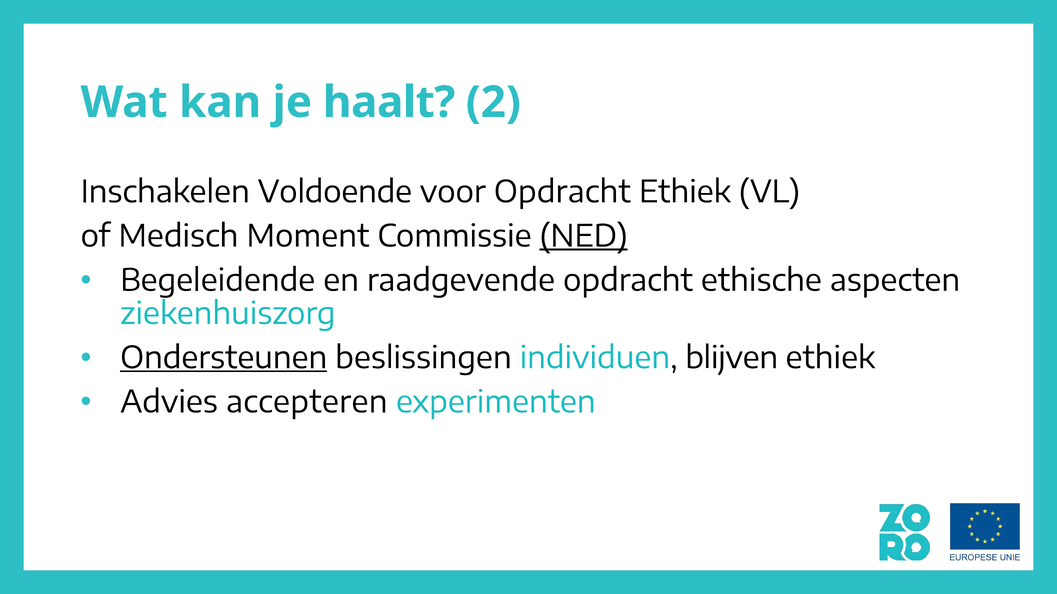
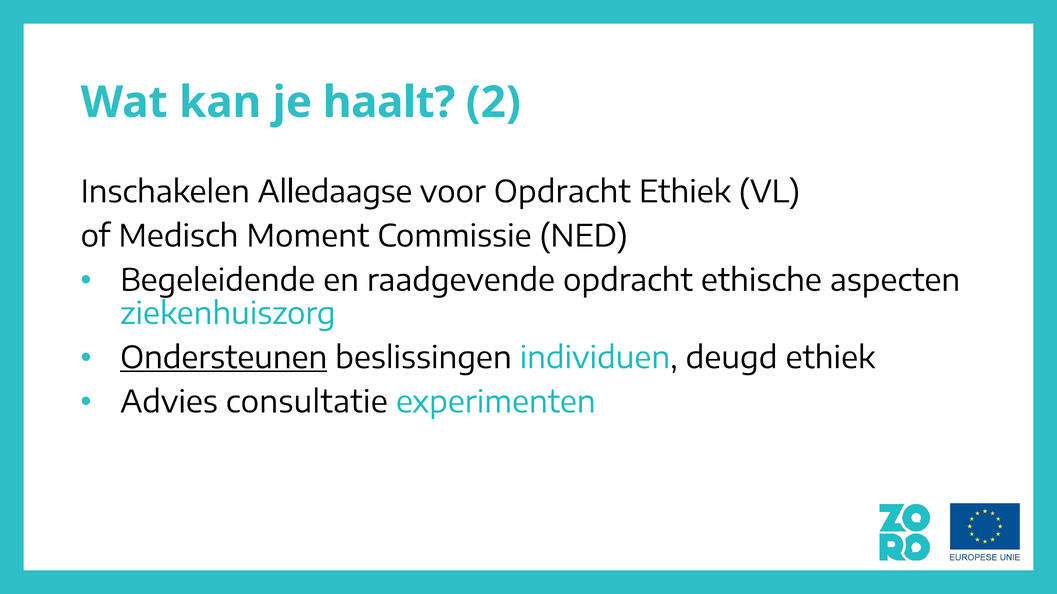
Voldoende: Voldoende -> Alledaagse (335, 192)
NED underline: present -> none (584, 237)
blijven: blijven -> deugd (732, 358)
accepteren: accepteren -> consultatie (307, 403)
